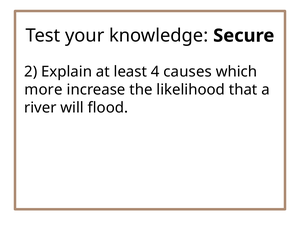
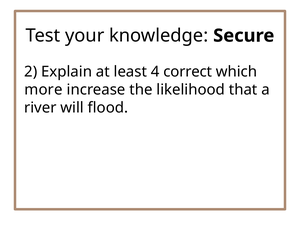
causes: causes -> correct (188, 72)
